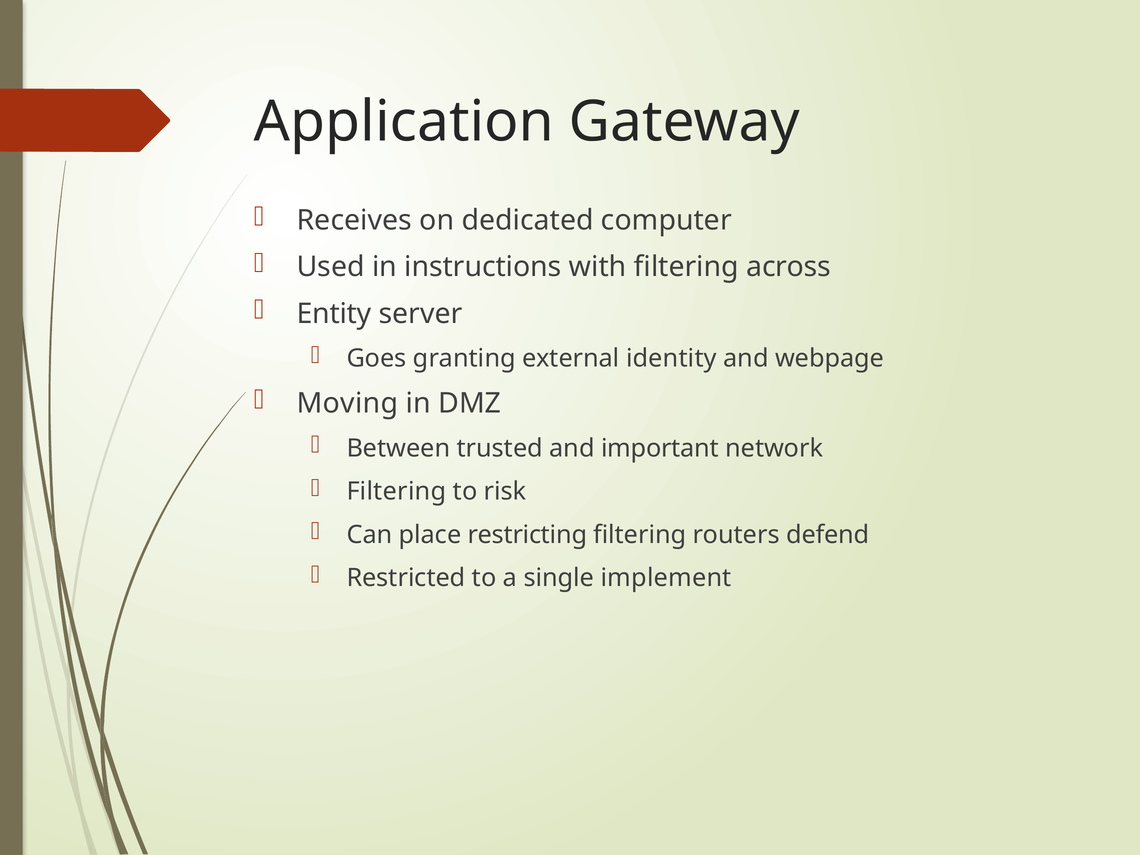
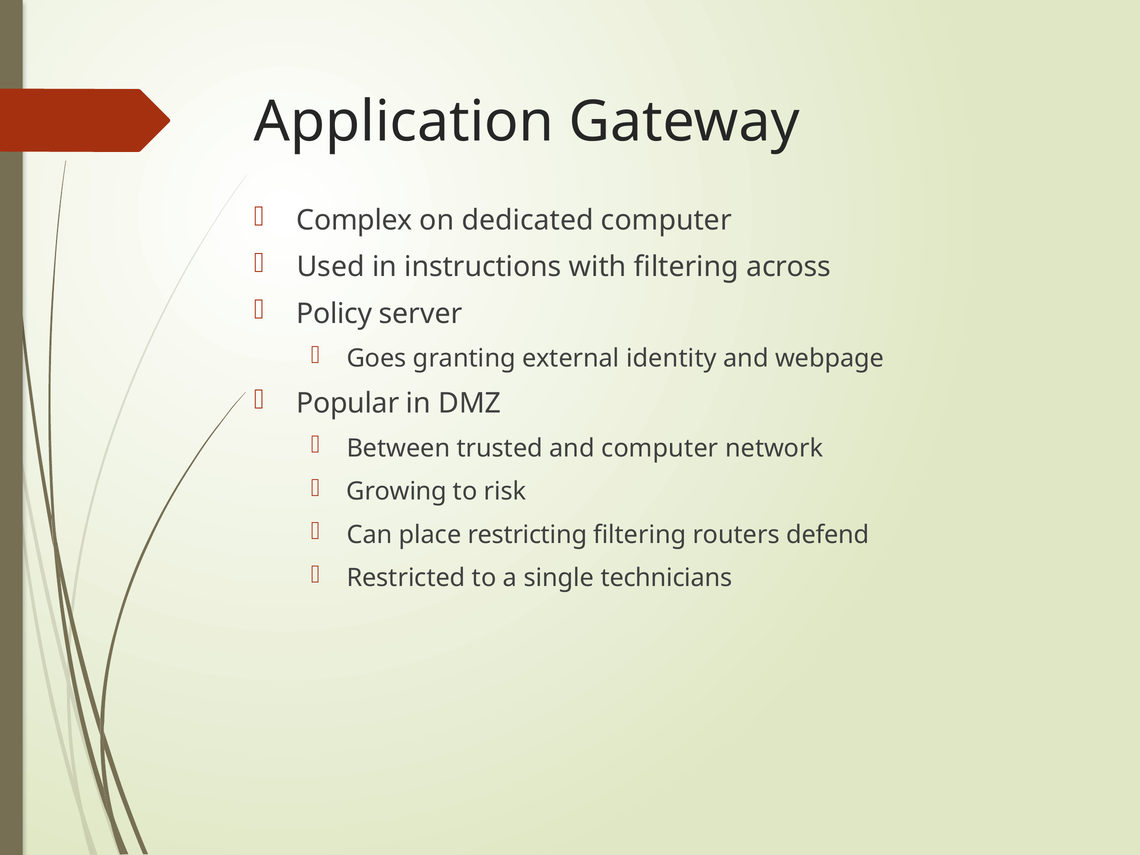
Receives: Receives -> Complex (354, 220)
Entity: Entity -> Policy (334, 314)
Moving: Moving -> Popular (348, 404)
and important: important -> computer (660, 448)
Filtering: Filtering -> Growing (397, 492)
implement: implement -> technicians (666, 578)
